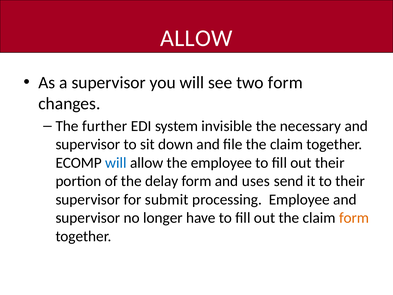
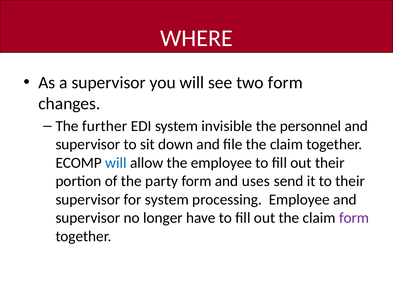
ALLOW: ALLOW -> WHERE (196, 38)
necessary: necessary -> personnel (311, 126)
delay: delay -> party (162, 181)
for submit: submit -> system (167, 199)
form colour: orange -> purple (354, 218)
